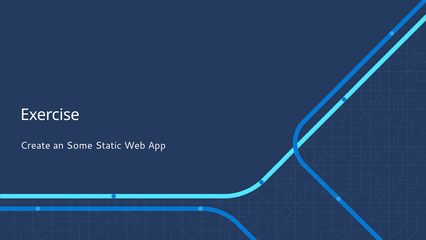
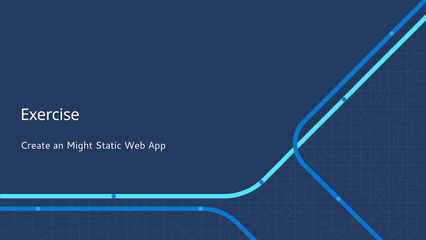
Some: Some -> Might (80, 146)
